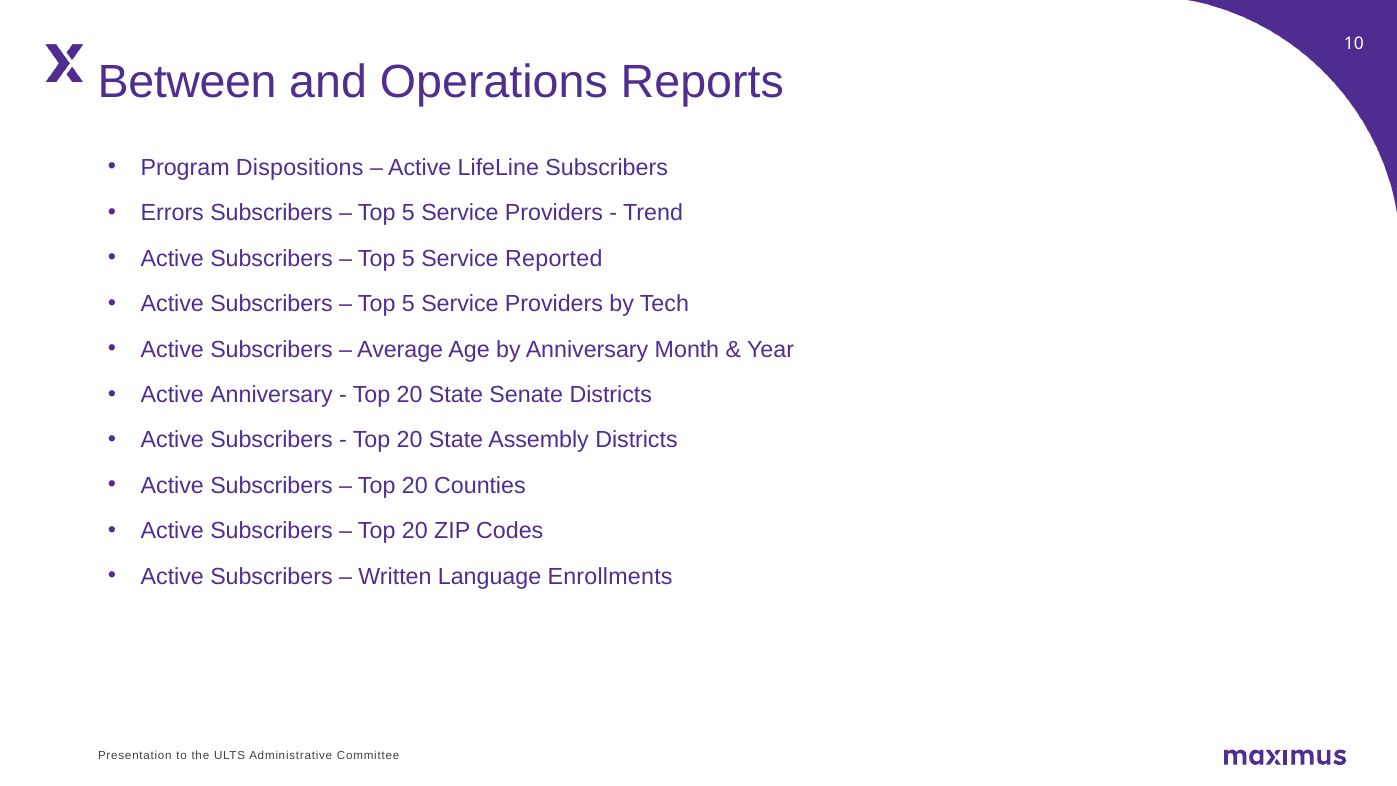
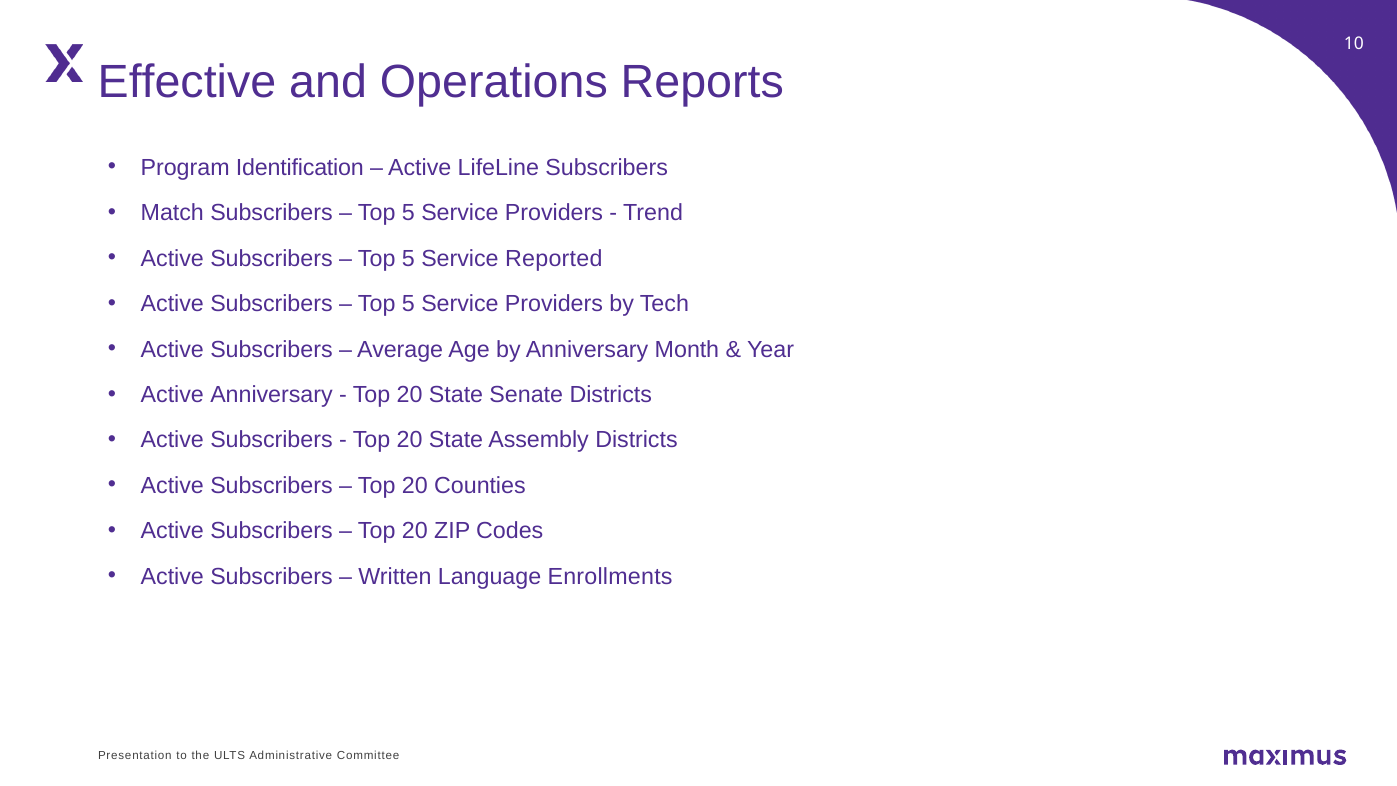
Between: Between -> Effective (187, 82)
Dispositions: Dispositions -> Identification (300, 168)
Errors: Errors -> Match (172, 213)
